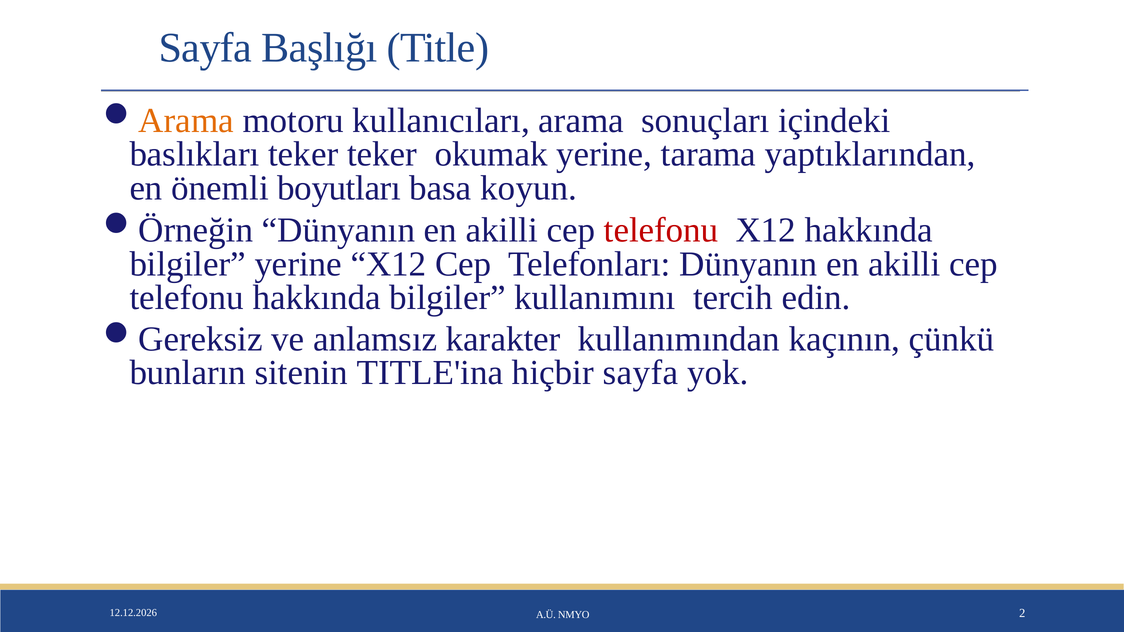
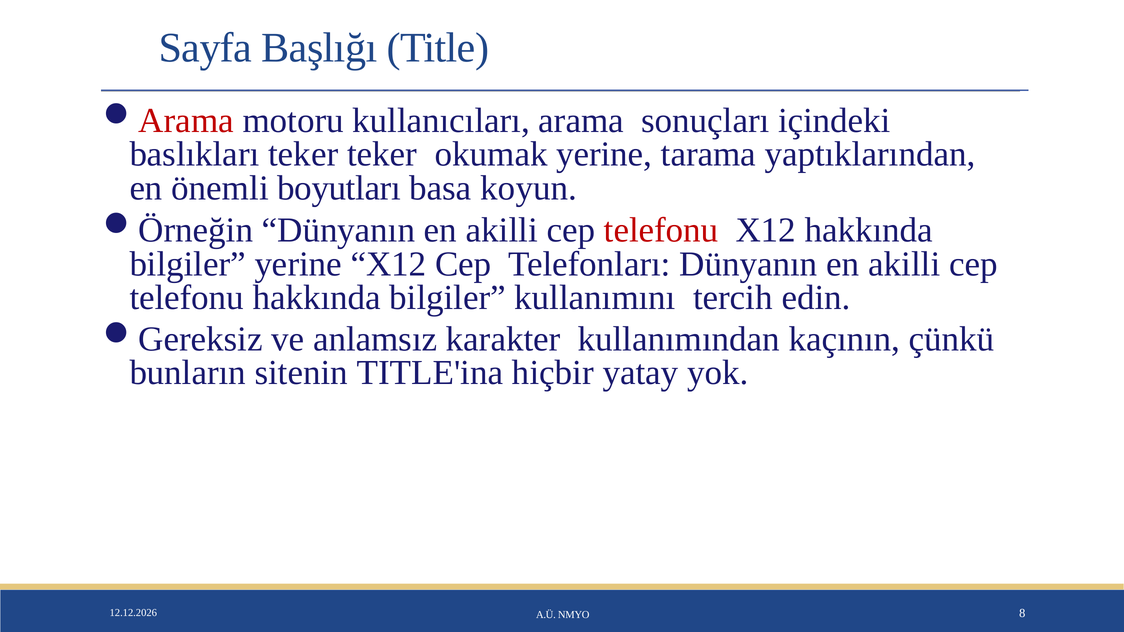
Arama colour: orange -> red (186, 121)
hiçbir sayfa: sayfa -> yatay (641, 373)
2: 2 -> 8 (1022, 613)
